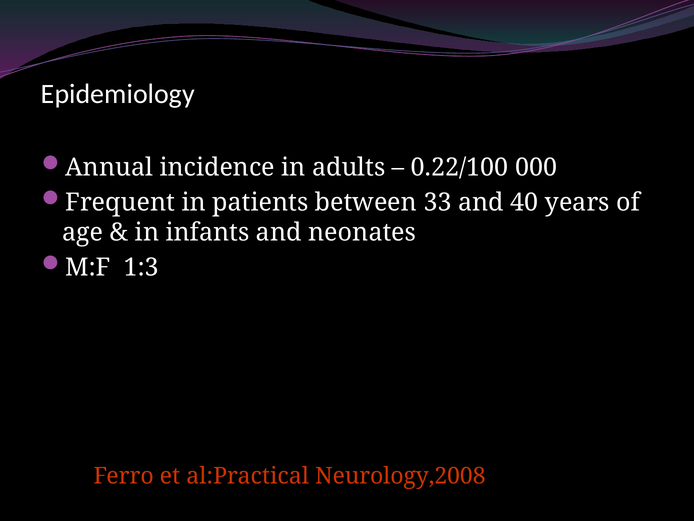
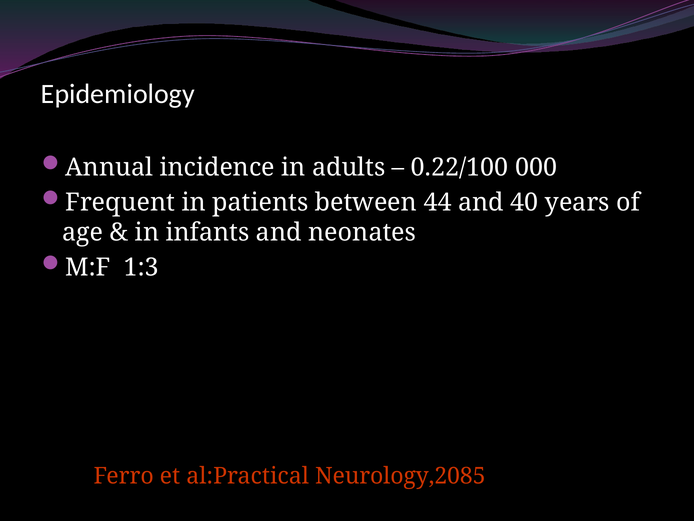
33: 33 -> 44 (438, 202)
Neurology,2008: Neurology,2008 -> Neurology,2085 (400, 476)
